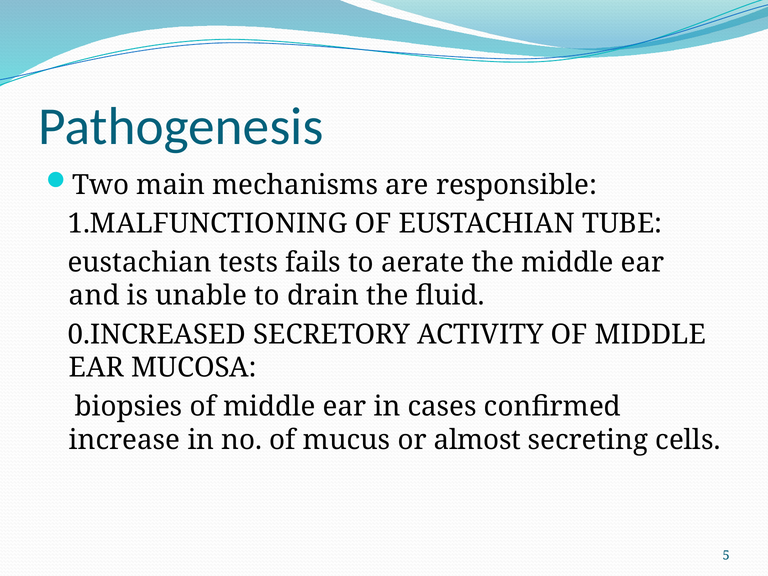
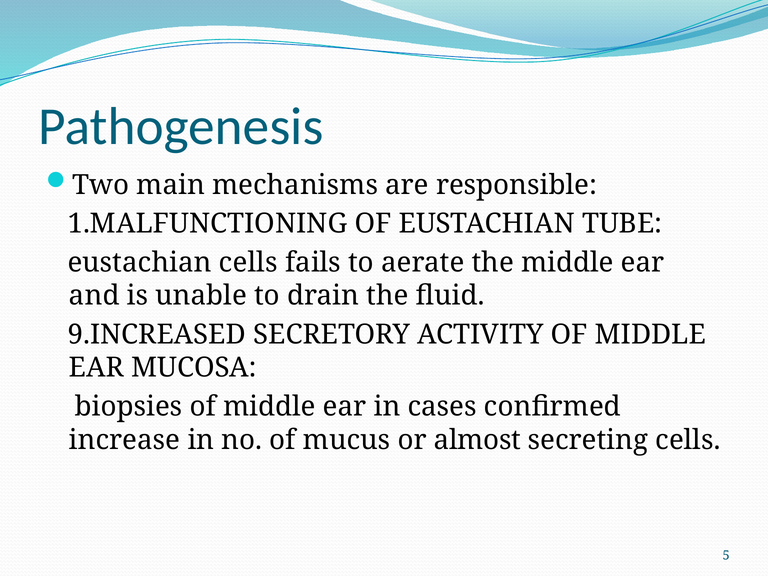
eustachian tests: tests -> cells (248, 262)
0.INCREASED: 0.INCREASED -> 9.INCREASED (157, 335)
